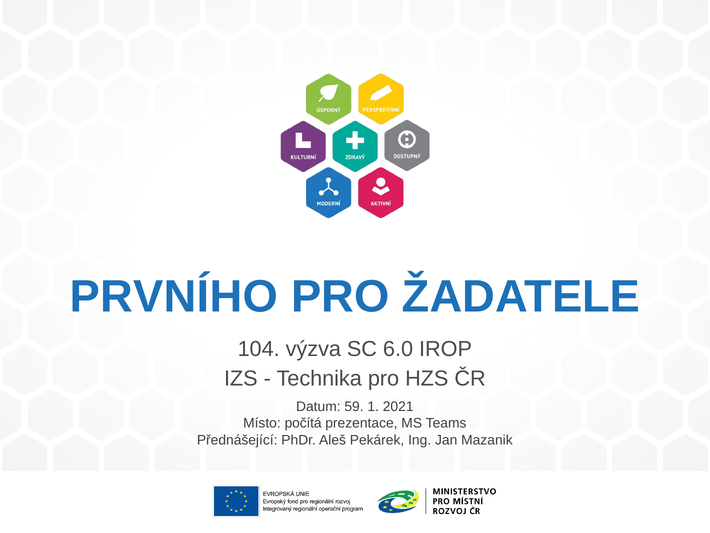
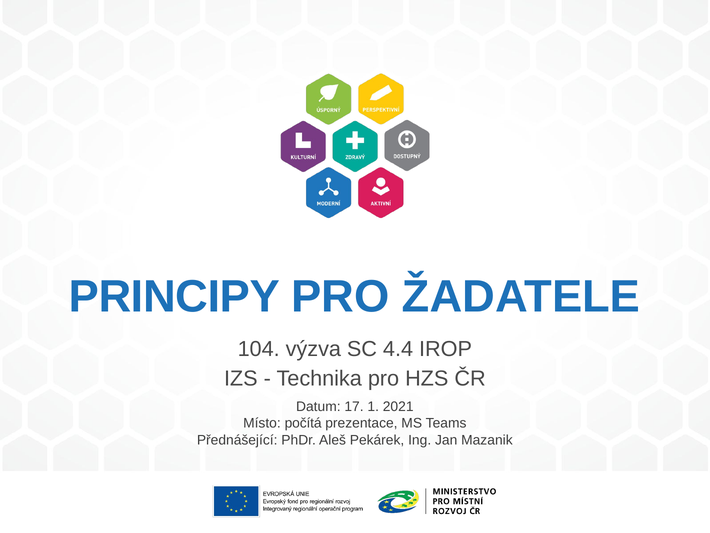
PRVNÍHO: PRVNÍHO -> PRINCIPY (174, 297)
6.0: 6.0 -> 4.4 (398, 349)
59: 59 -> 17 (354, 406)
